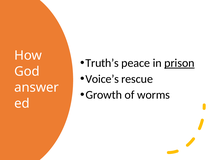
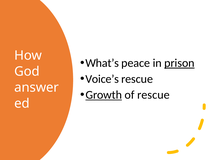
Truth’s: Truth’s -> What’s (102, 63)
Growth underline: none -> present (104, 95)
of worms: worms -> rescue (153, 95)
